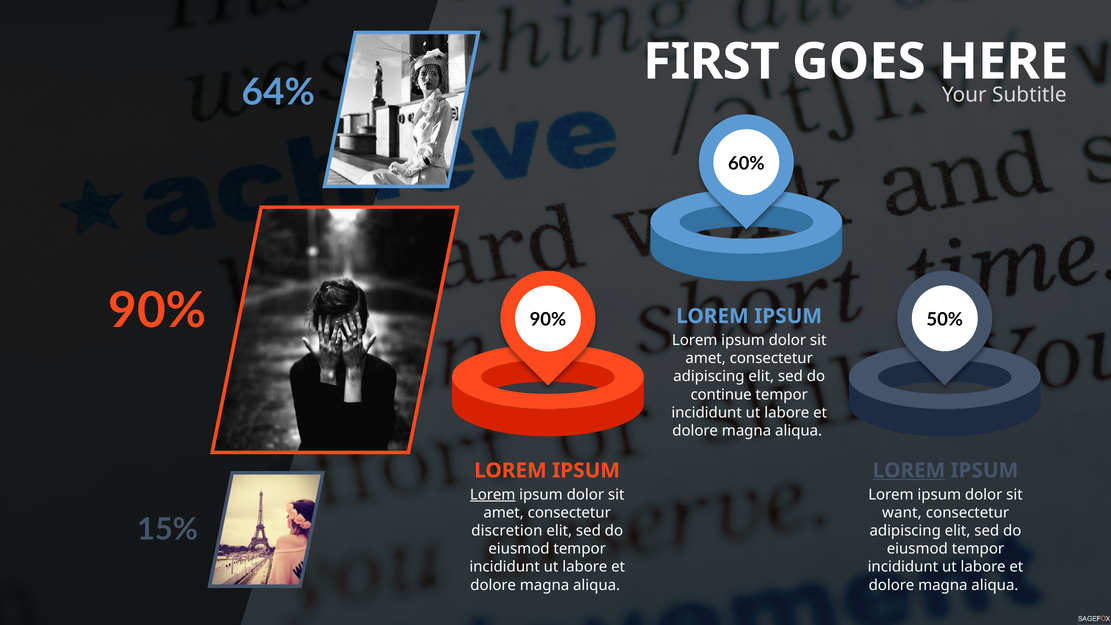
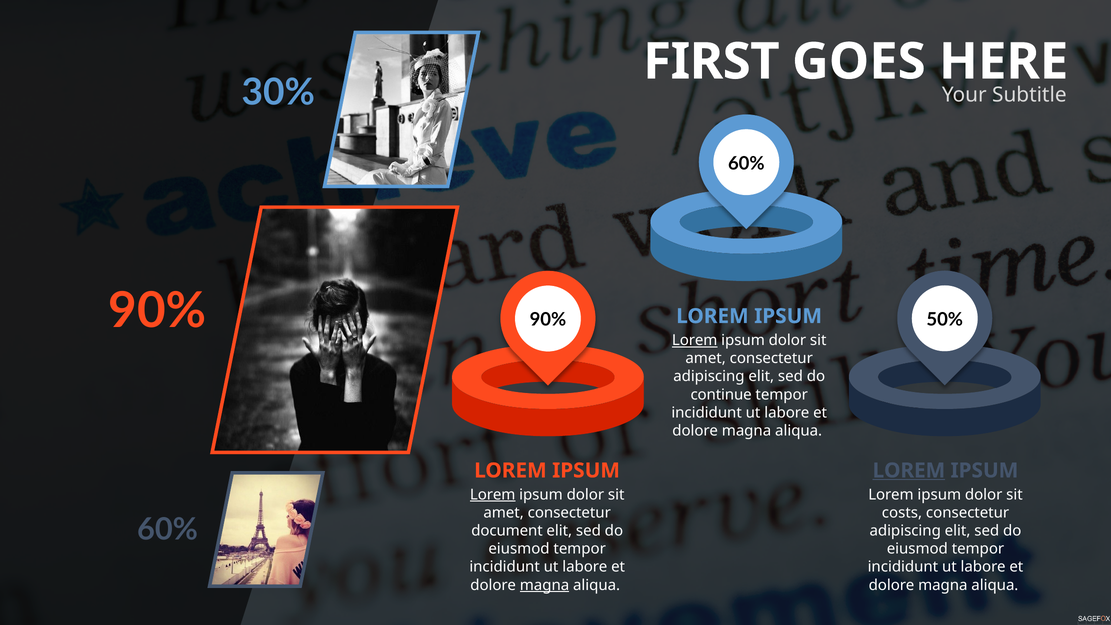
64%: 64% -> 30% (278, 92)
Lorem underline: none -> present (695, 340)
want: want -> costs (902, 513)
15%: 15% -> 60% (167, 529)
discretion: discretion -> document (507, 531)
magna underline: none -> present (545, 585)
